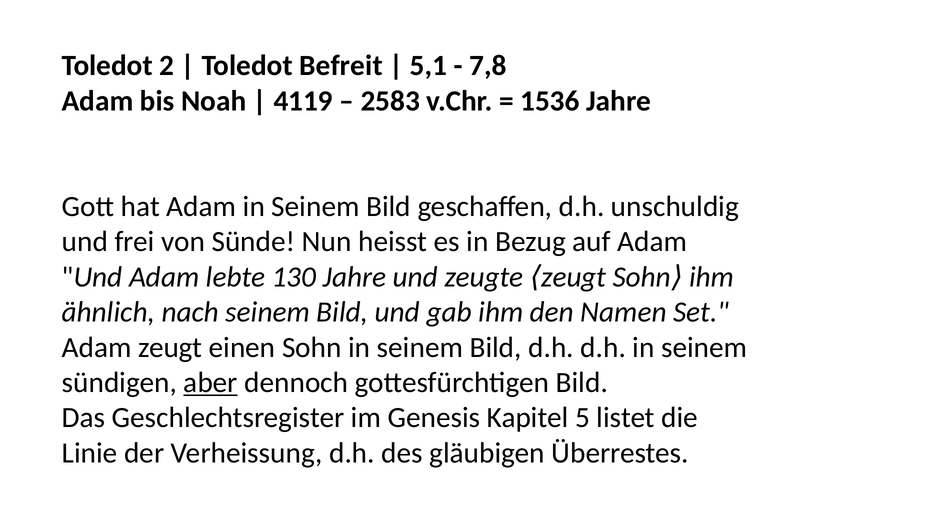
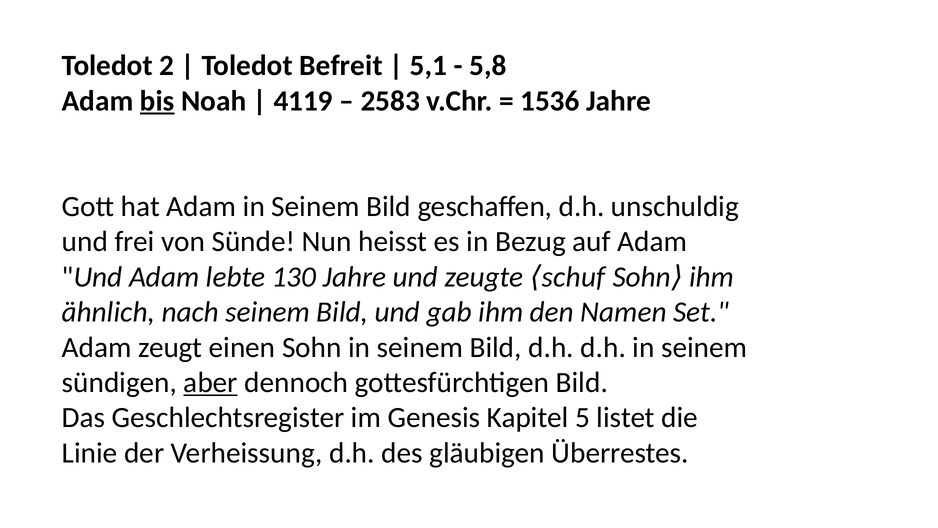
7,8: 7,8 -> 5,8 (488, 66)
bis underline: none -> present (157, 101)
zeugte zeugt: zeugt -> schuf (574, 277)
